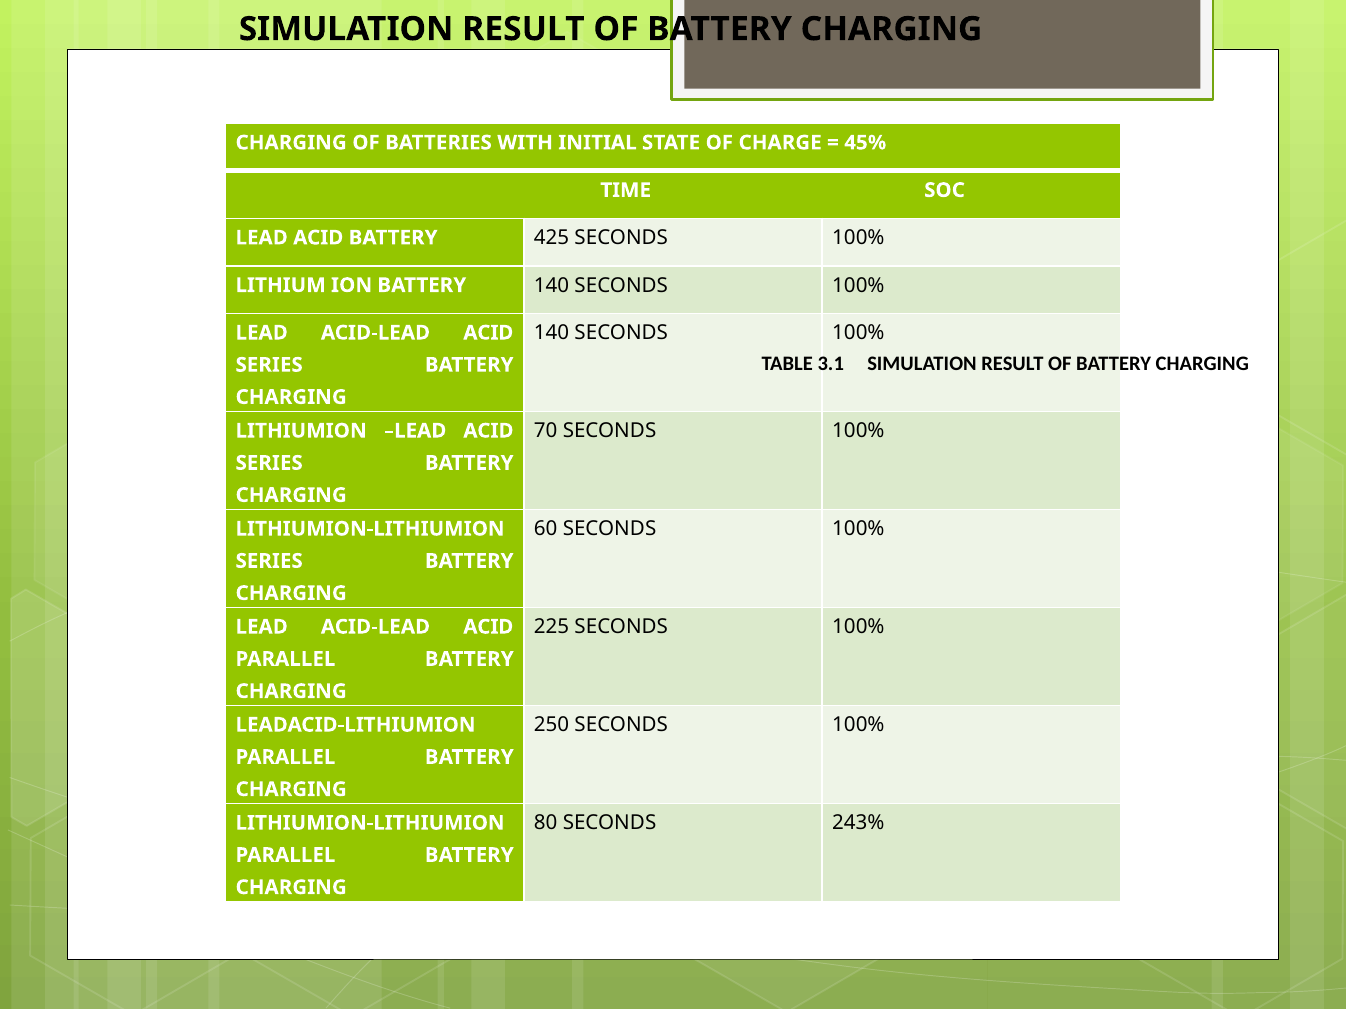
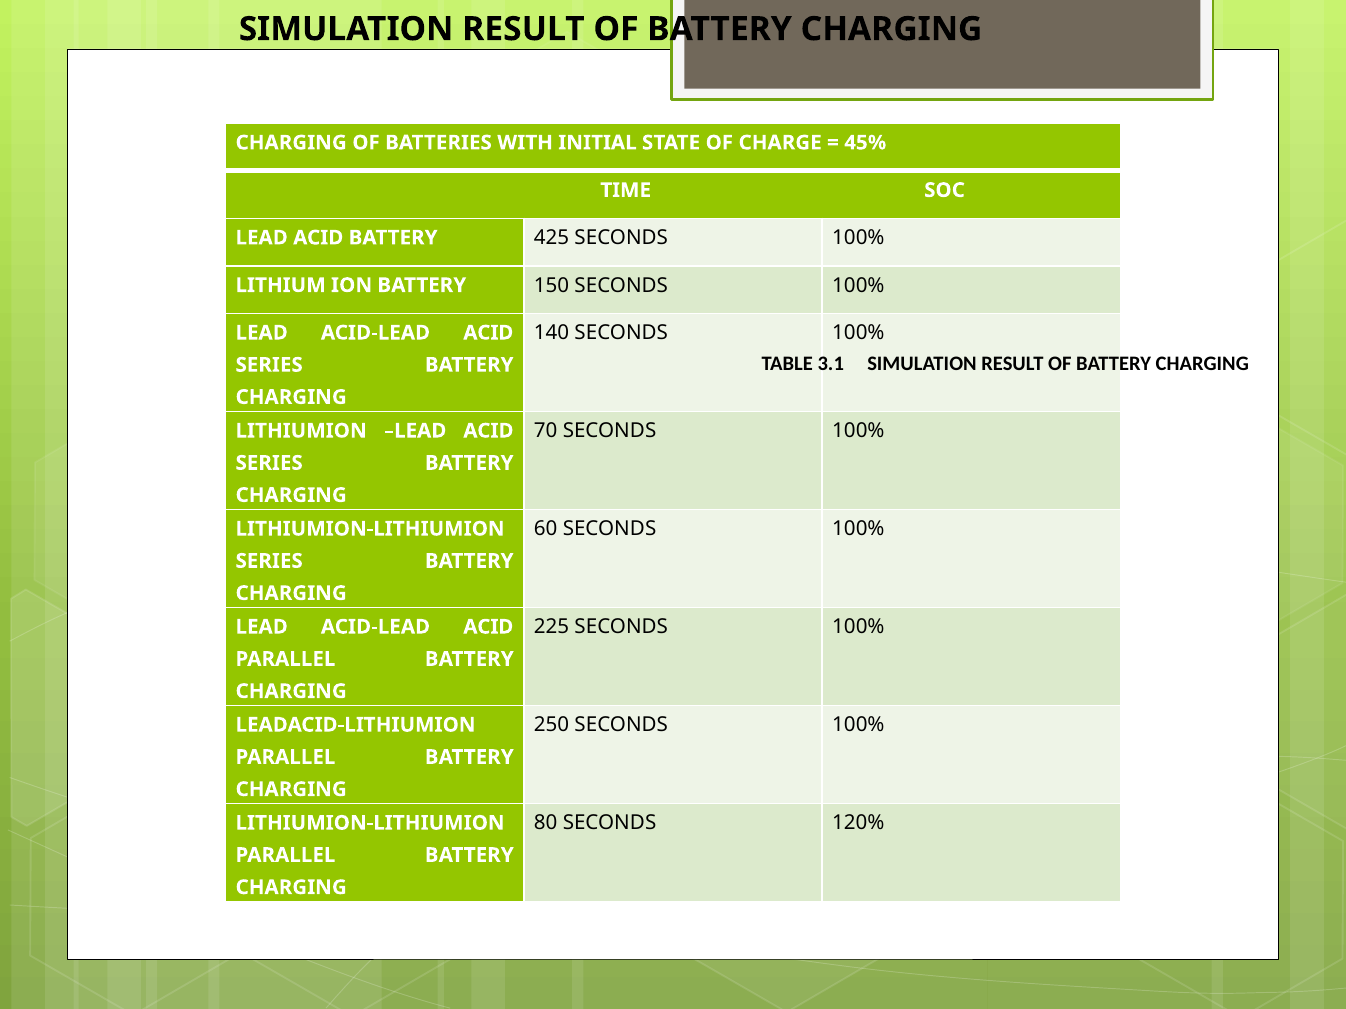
BATTERY 140: 140 -> 150 (552, 285)
243%: 243% -> 120% (858, 823)
